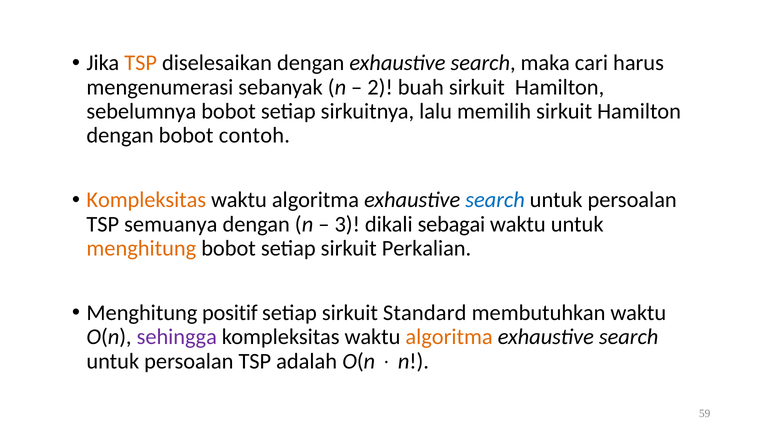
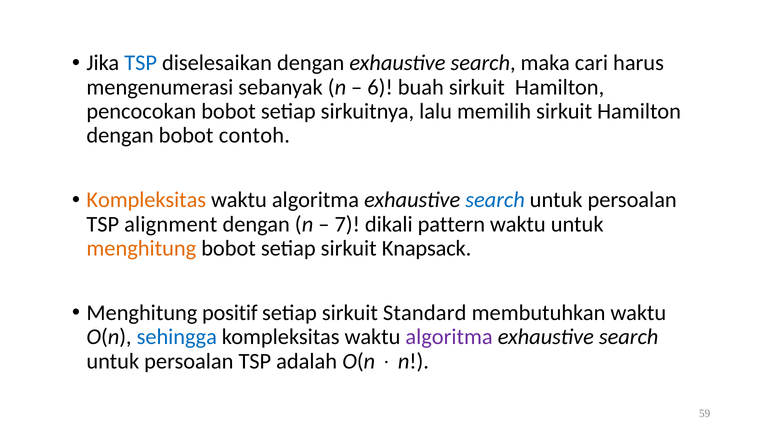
TSP colour: orange -> blue (141, 63)
2: 2 -> 6 (380, 87)
sebelumnya: sebelumnya -> pencocokan (141, 111)
semuanya: semuanya -> alignment (171, 224)
3: 3 -> 7 (347, 224)
sebagai: sebagai -> pattern (451, 224)
Perkalian: Perkalian -> Knapsack (427, 248)
sehingga colour: purple -> blue (177, 337)
algoritma colour: orange -> purple (449, 337)
